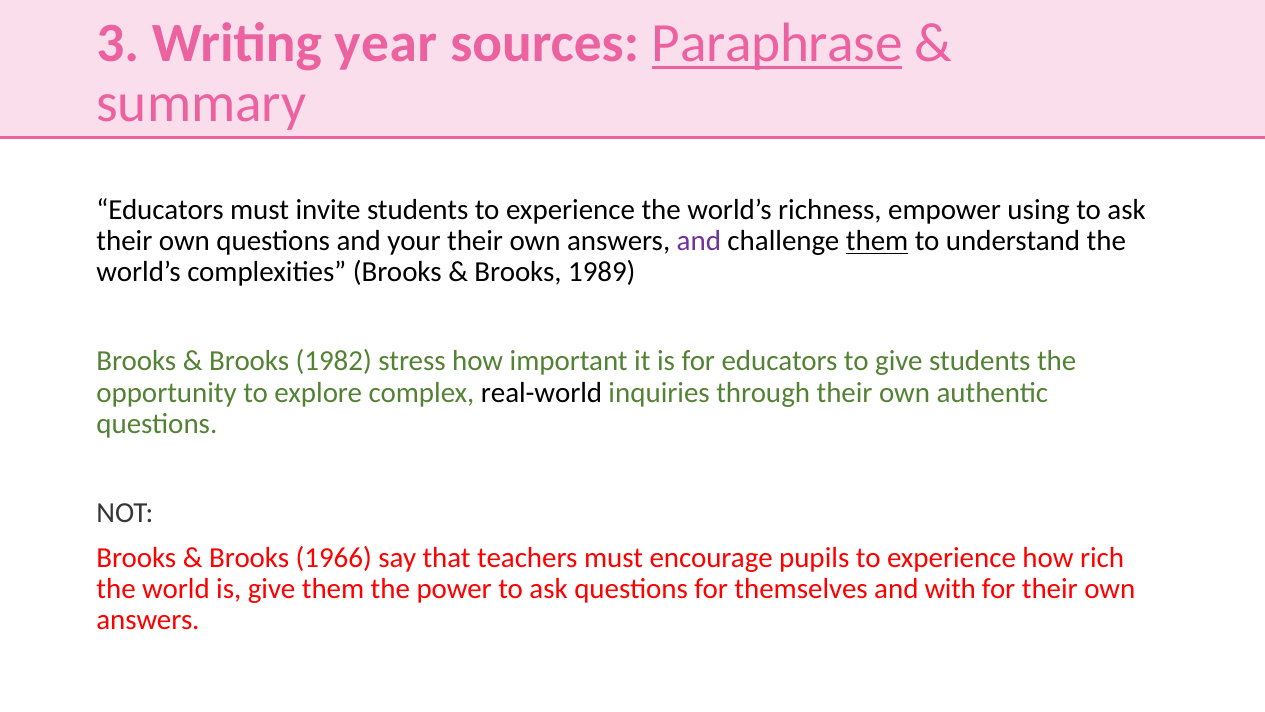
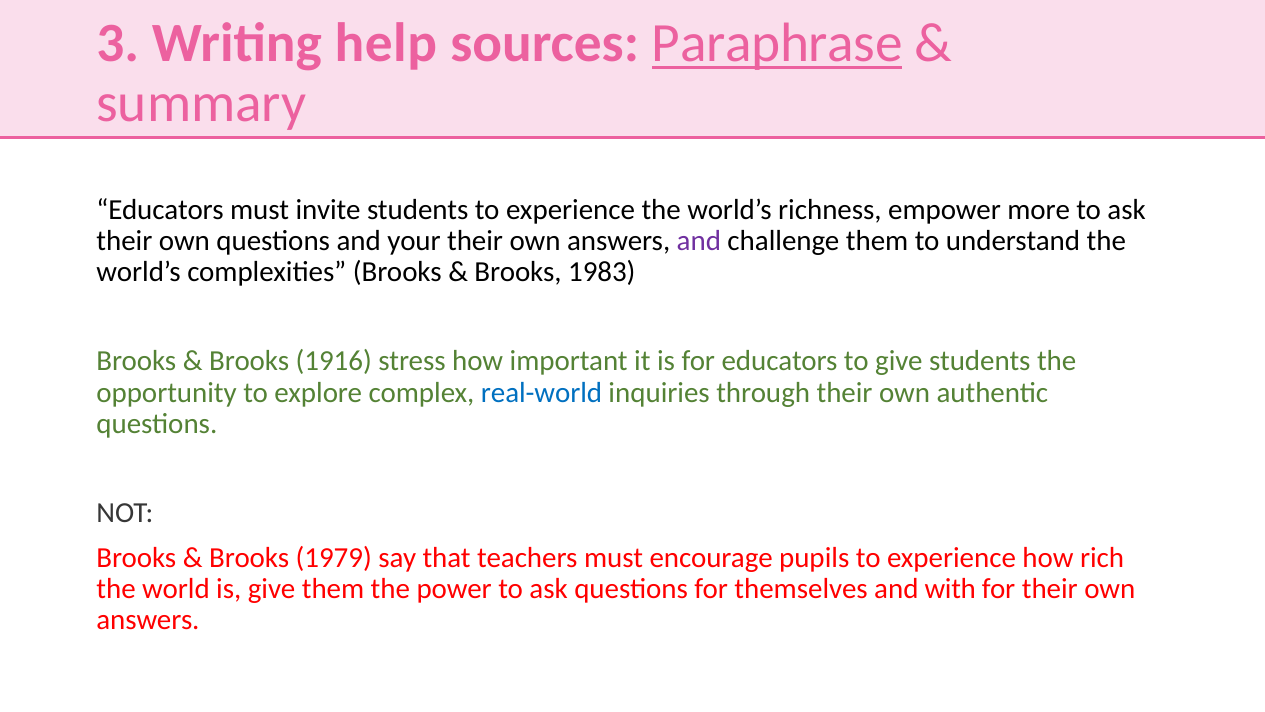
year: year -> help (386, 44)
using: using -> more (1039, 210)
them underline: present -> none (877, 241)
1989: 1989 -> 1983 (602, 272)
1982: 1982 -> 1916 (334, 361)
real-world colour: black -> blue (542, 392)
1966: 1966 -> 1979 (334, 557)
